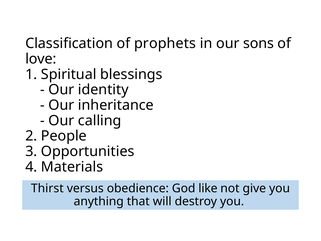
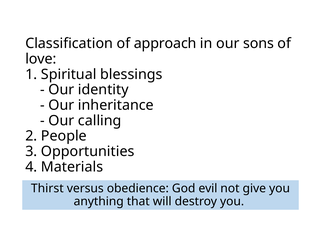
prophets: prophets -> approach (165, 43)
like: like -> evil (208, 188)
